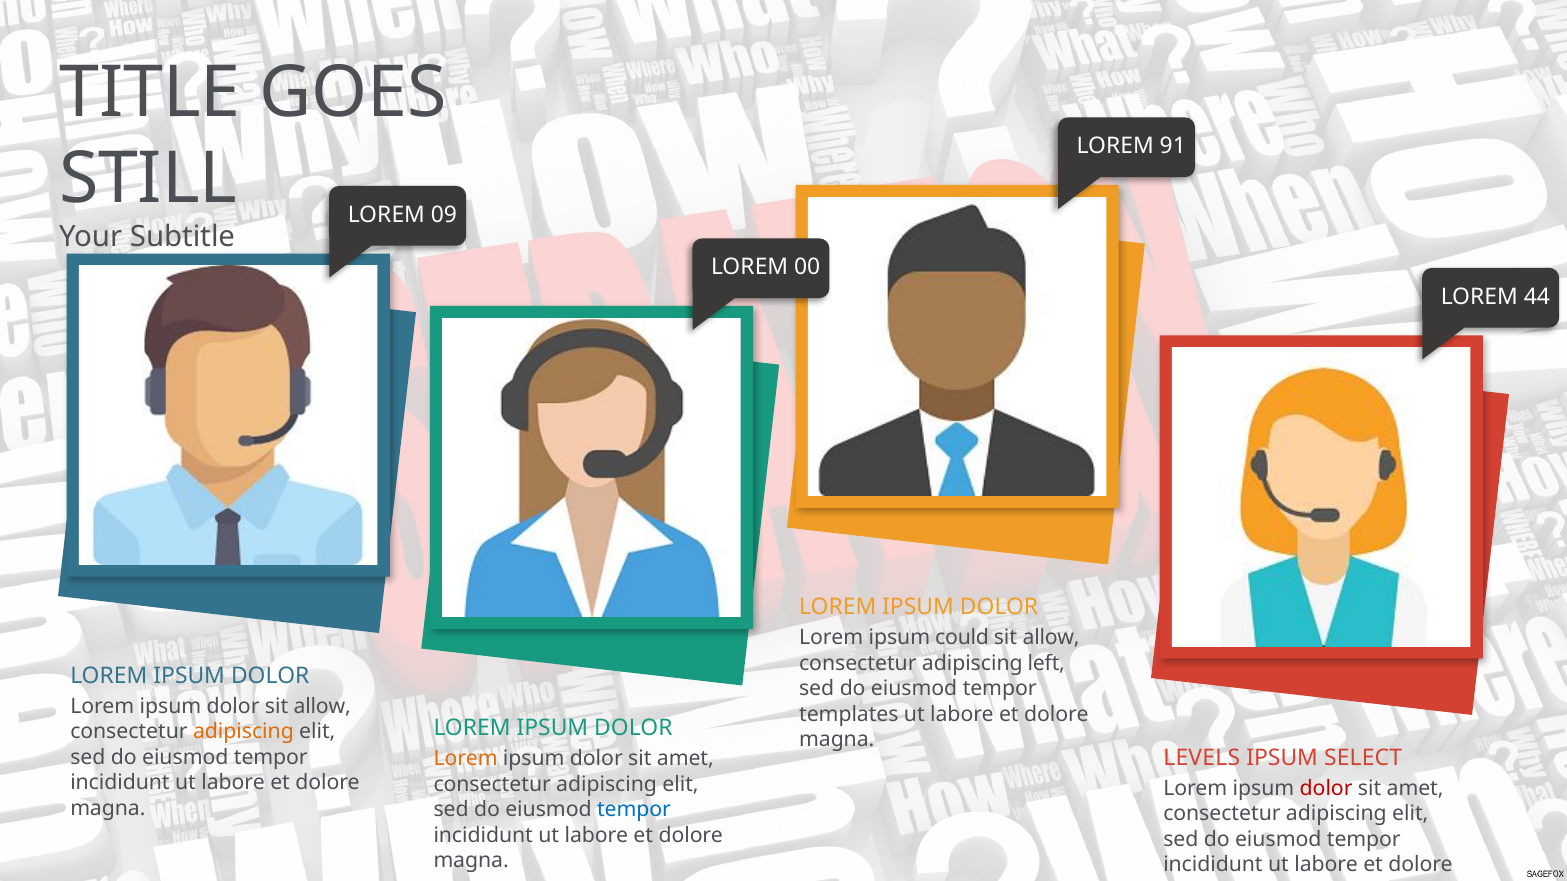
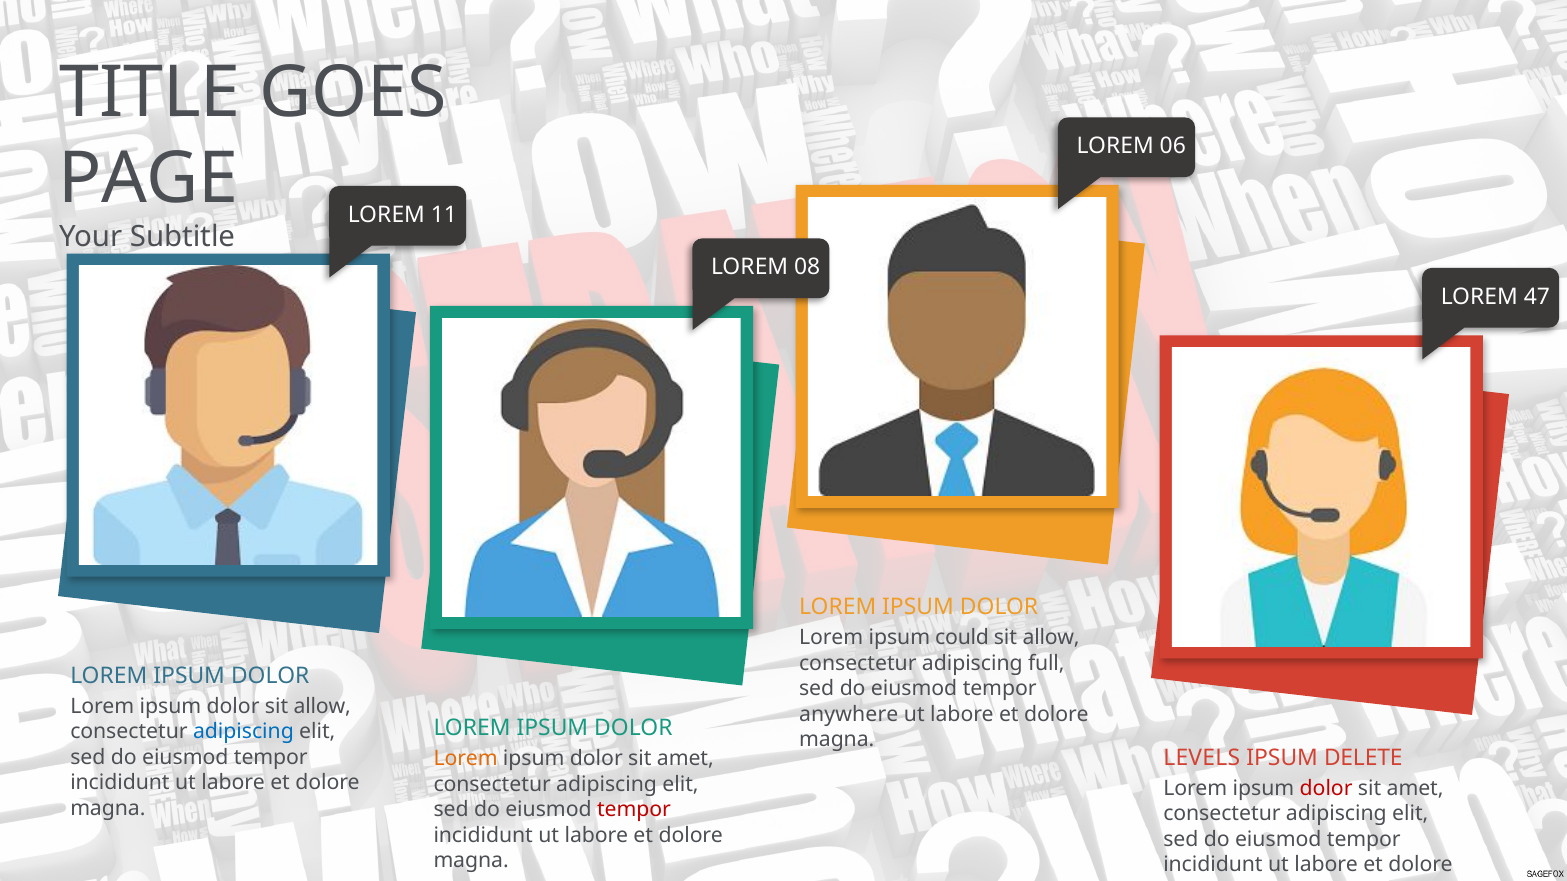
91: 91 -> 06 (1173, 146)
STILL: STILL -> PAGE (148, 179)
09: 09 -> 11 (444, 215)
00: 00 -> 08 (807, 268)
44: 44 -> 47 (1537, 297)
left: left -> full (1046, 664)
templates: templates -> anywhere (849, 715)
adipiscing colour: orange -> blue (243, 732)
SELECT: SELECT -> DELETE (1363, 758)
tempor colour: blue -> red (634, 810)
